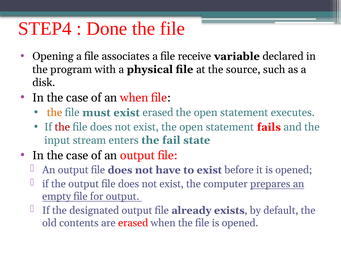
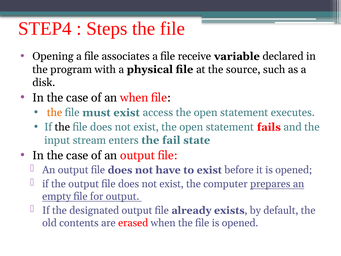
Done: Done -> Steps (107, 28)
exist erased: erased -> access (158, 113)
the colour: red -> black (62, 127)
